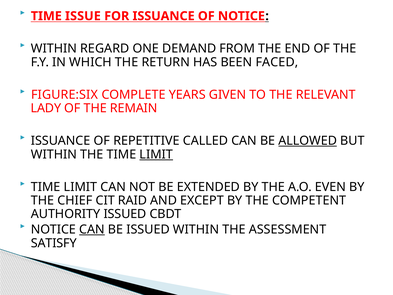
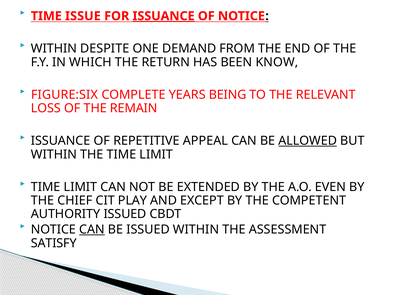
ISSUANCE underline: none -> present (164, 16)
REGARD: REGARD -> DESPITE (105, 49)
FACED: FACED -> KNOW (277, 62)
GIVEN: GIVEN -> BEING (228, 95)
LADY: LADY -> LOSS (46, 108)
CALLED: CALLED -> APPEAL (205, 141)
LIMIT underline: present -> none (156, 154)
RAID: RAID -> PLAY (133, 200)
